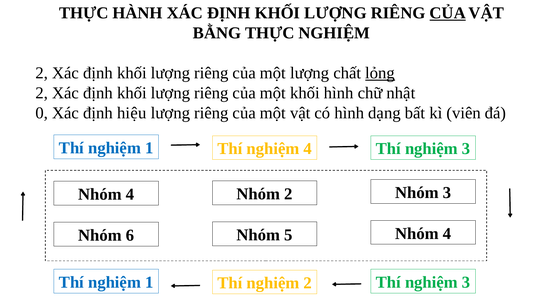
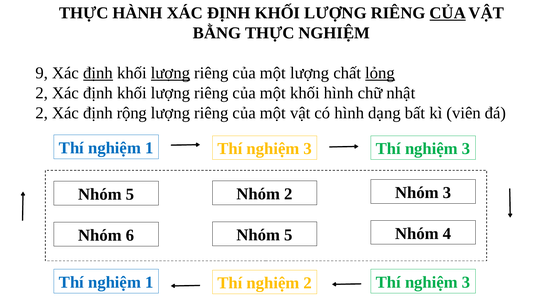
2: 2 -> 9 (42, 73)
định underline: none -> present (98, 73)
lượng underline: none -> present (170, 73)
0: 0 -> 2 (42, 113)
hiệu: hiệu -> rộng (132, 113)
4: 4 -> 3 (308, 149)
4: 4 -> 5 (130, 195)
